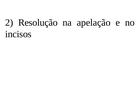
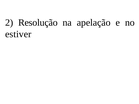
incisos: incisos -> estiver (18, 34)
